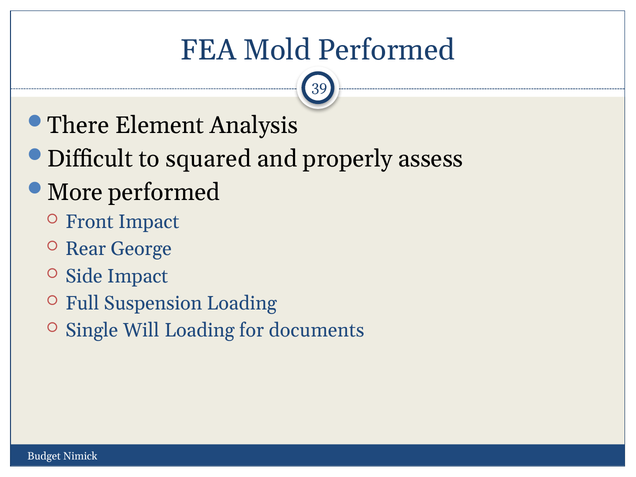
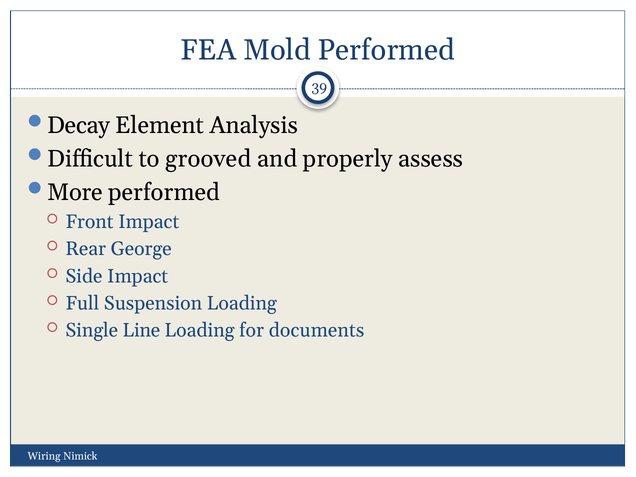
There: There -> Decay (79, 125)
squared: squared -> grooved (208, 159)
Will: Will -> Line (141, 331)
Budget: Budget -> Wiring (44, 456)
